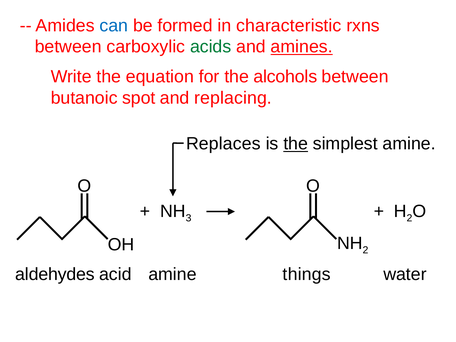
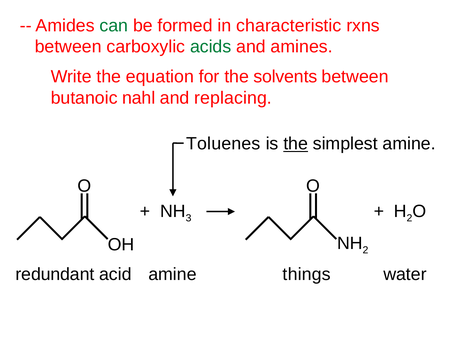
can colour: blue -> green (114, 25)
amines underline: present -> none (302, 47)
alcohols: alcohols -> solvents (285, 77)
spot: spot -> nahl (139, 98)
Replaces: Replaces -> Toluenes (223, 144)
aldehydes: aldehydes -> redundant (55, 274)
